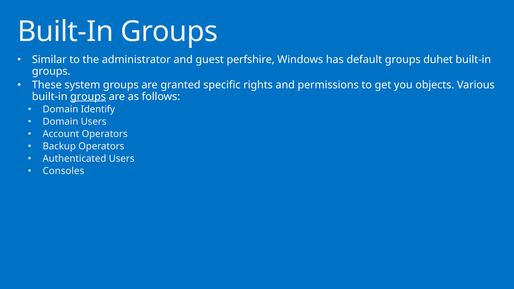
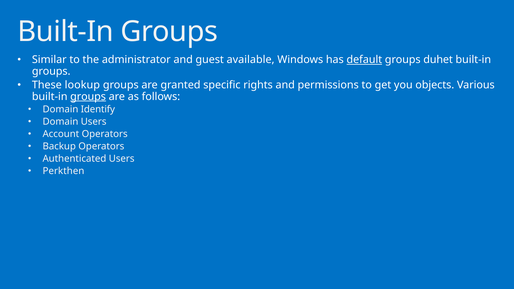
perfshire: perfshire -> available (251, 60)
default underline: none -> present (364, 60)
system: system -> lookup (82, 85)
Consoles: Consoles -> Perkthen (63, 171)
